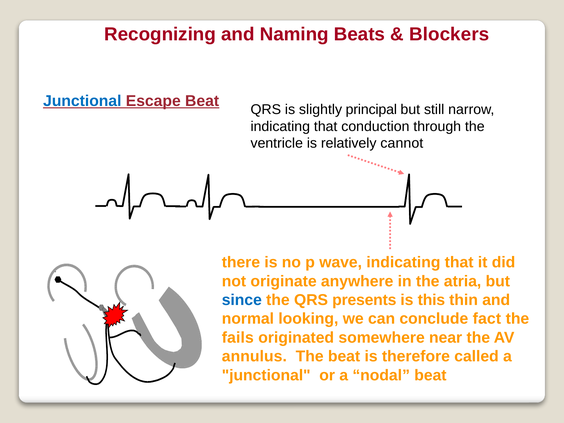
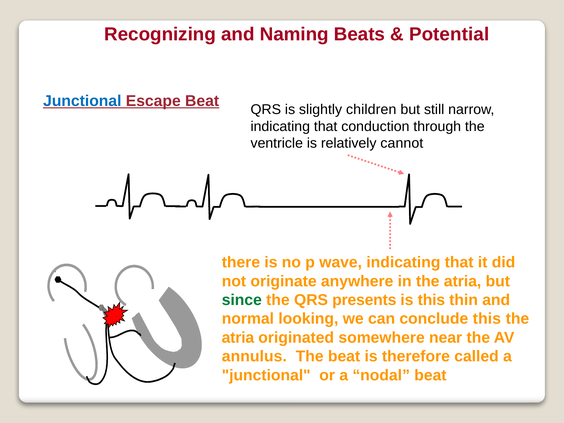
Blockers: Blockers -> Potential (449, 34)
principal: principal -> children (371, 109)
since colour: blue -> green (242, 300)
conclude fact: fact -> this (487, 319)
fails: fails -> atria (238, 338)
